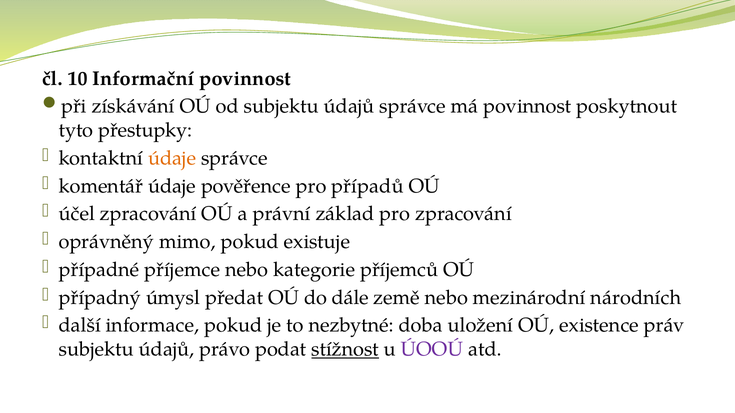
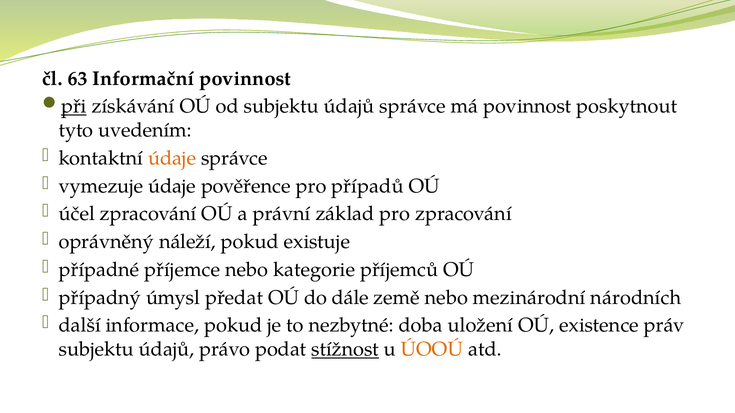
10: 10 -> 63 (78, 79)
při underline: none -> present (74, 106)
přestupky: přestupky -> uvedením (145, 130)
komentář: komentář -> vymezuje (101, 186)
mimo: mimo -> náleží (187, 242)
ÚOOÚ colour: purple -> orange (432, 350)
